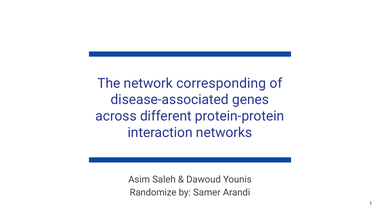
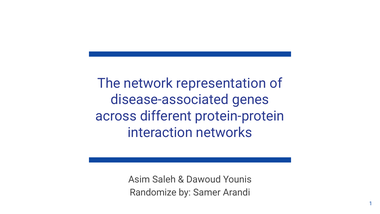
corresponding: corresponding -> representation (221, 83)
